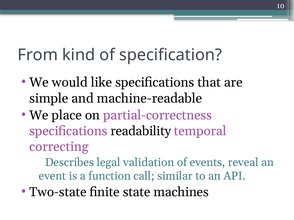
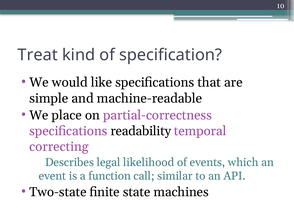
From: From -> Treat (38, 55)
validation: validation -> likelihood (149, 163)
reveal: reveal -> which (243, 163)
